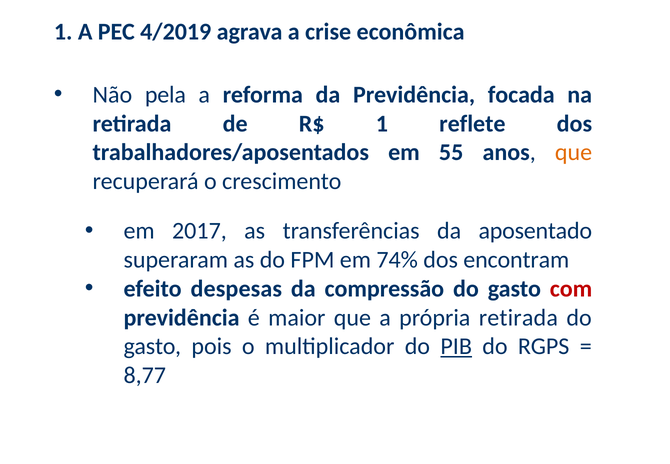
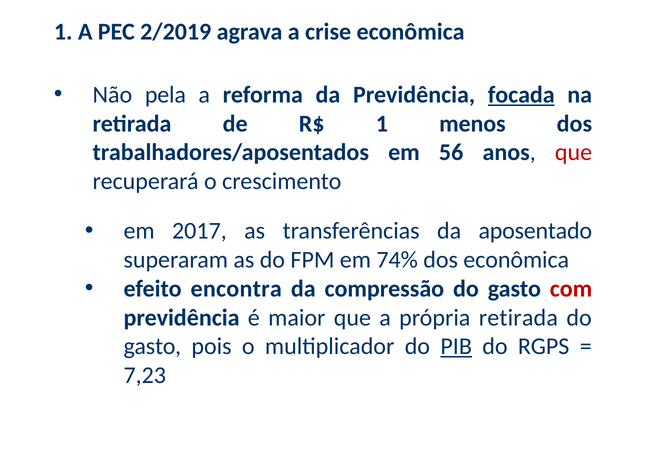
4/2019: 4/2019 -> 2/2019 (176, 32)
focada underline: none -> present (521, 95)
reflete: reflete -> menos (472, 124)
55: 55 -> 56 (451, 152)
que colour: orange -> red (574, 152)
dos encontram: encontram -> econômica (516, 260)
despesas: despesas -> encontra (236, 289)
8,77: 8,77 -> 7,23 (145, 375)
